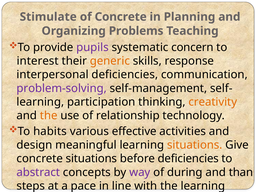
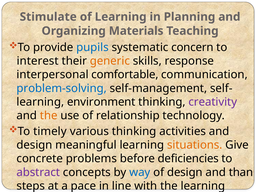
of Concrete: Concrete -> Learning (121, 17)
Problems: Problems -> Materials (136, 31)
pupils colour: purple -> blue (93, 47)
interpersonal deficiencies: deficiencies -> comfortable (125, 75)
problem-solving colour: purple -> blue (62, 88)
participation: participation -> environment (101, 102)
creativity colour: orange -> purple (213, 102)
habits: habits -> timely (50, 131)
various effective: effective -> thinking (134, 131)
concrete situations: situations -> problems (91, 159)
way colour: purple -> blue (140, 172)
of during: during -> design (185, 172)
